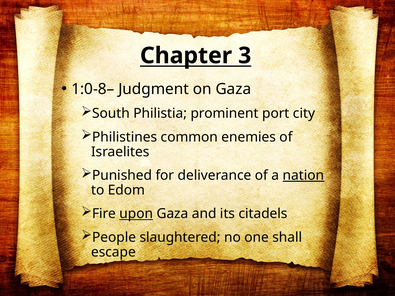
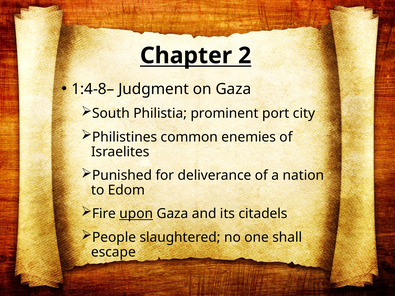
3: 3 -> 2 (245, 56)
1:0-8–: 1:0-8– -> 1:4-8– (93, 89)
nation underline: present -> none (303, 175)
